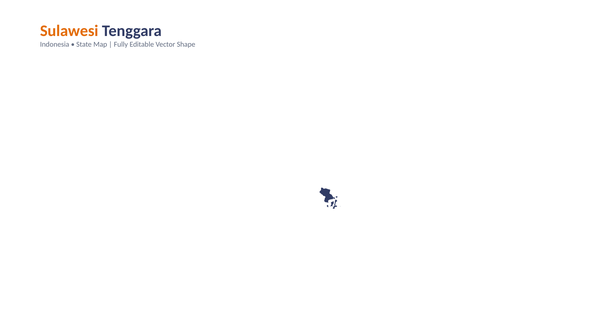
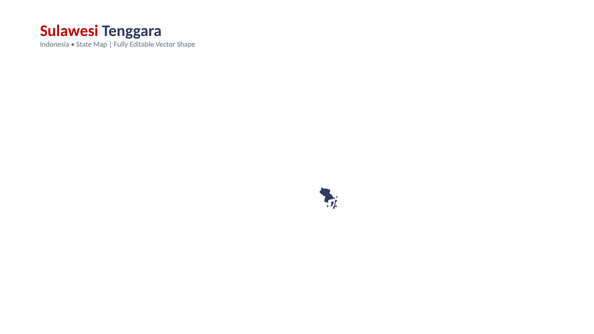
Sulawesi colour: orange -> red (69, 31)
